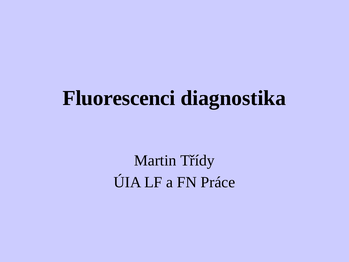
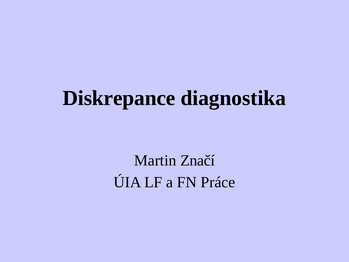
Fluorescenci: Fluorescenci -> Diskrepance (119, 98)
Třídy: Třídy -> Značí (198, 160)
